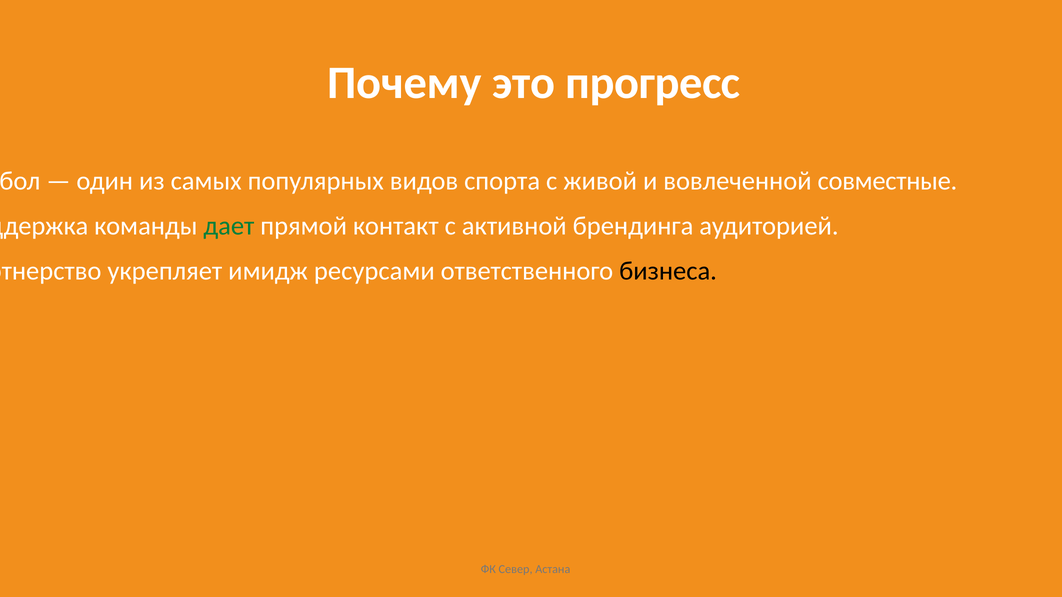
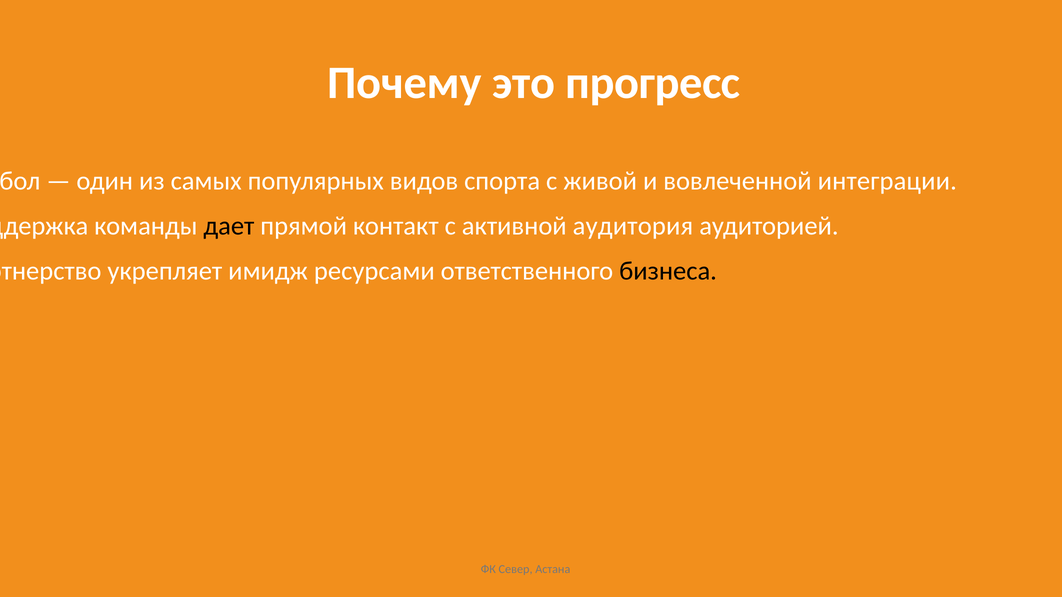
совместные: совместные -> интеграции (887, 181)
дает colour: green -> black (229, 226)
брендинга: брендинга -> аудитория (633, 226)
